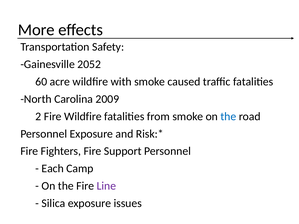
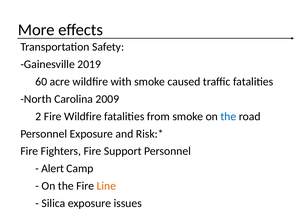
2052: 2052 -> 2019 (89, 64)
Each: Each -> Alert (53, 169)
Line colour: purple -> orange (106, 186)
